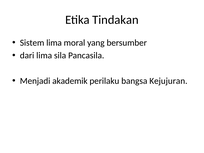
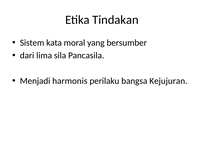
Sistem lima: lima -> kata (54, 43)
akademik: akademik -> harmonis (70, 81)
